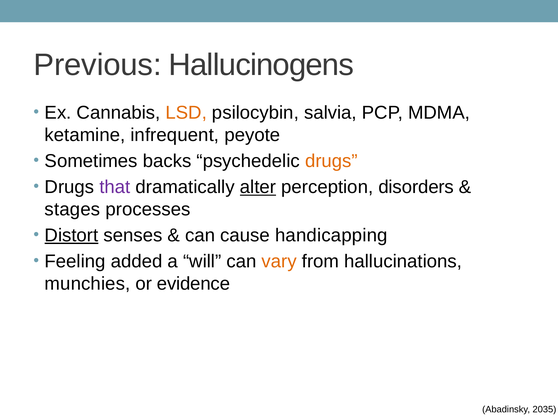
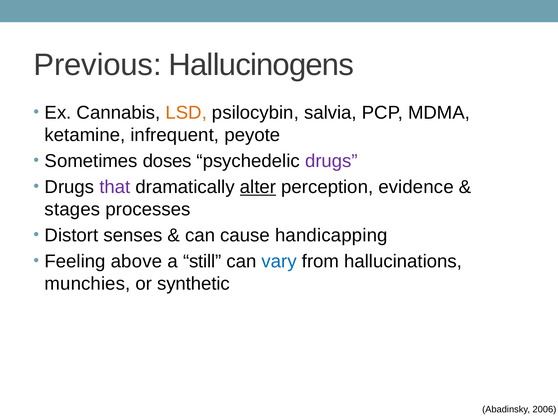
backs: backs -> doses (167, 161)
drugs colour: orange -> purple (331, 161)
disorders: disorders -> evidence (416, 187)
Distort underline: present -> none (71, 236)
added: added -> above (137, 262)
will: will -> still (202, 262)
vary colour: orange -> blue (279, 262)
evidence: evidence -> synthetic (193, 284)
2035: 2035 -> 2006 (544, 410)
